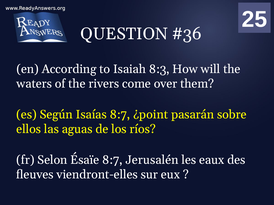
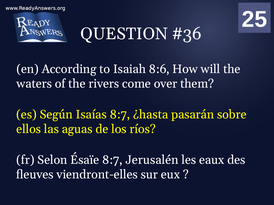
8:3: 8:3 -> 8:6 (159, 69)
¿point: ¿point -> ¿hasta (151, 115)
